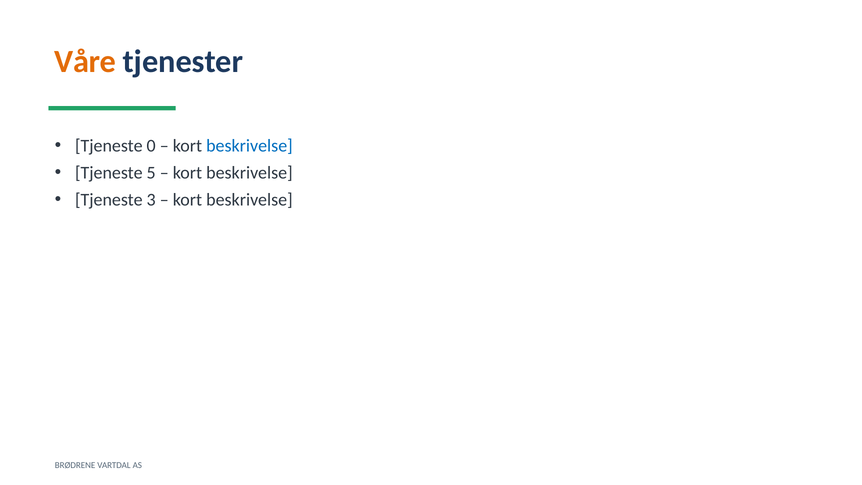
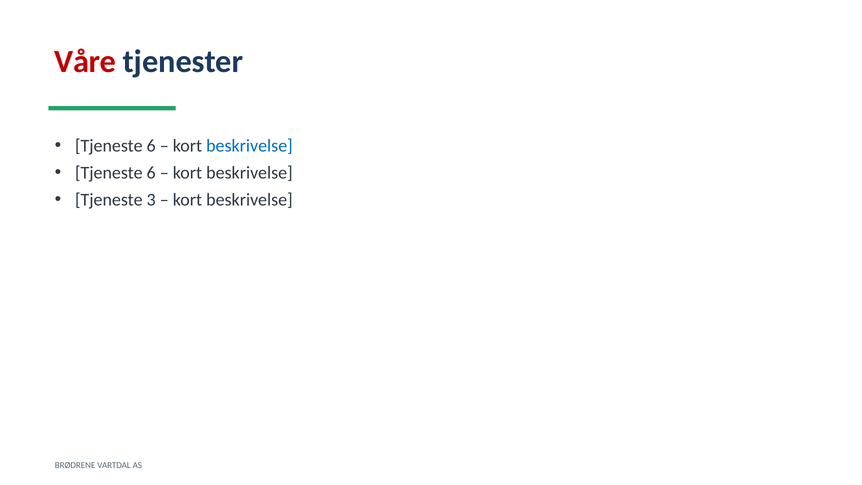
Våre colour: orange -> red (85, 62)
0: 0 -> 6 (151, 146)
5: 5 -> 6 (151, 173)
